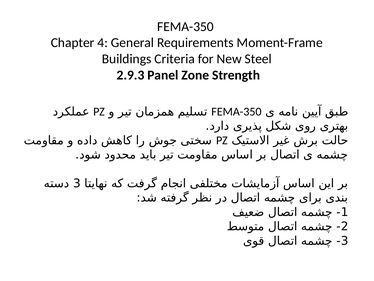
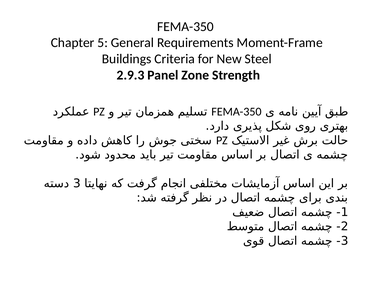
4: 4 -> 5 (103, 43)
